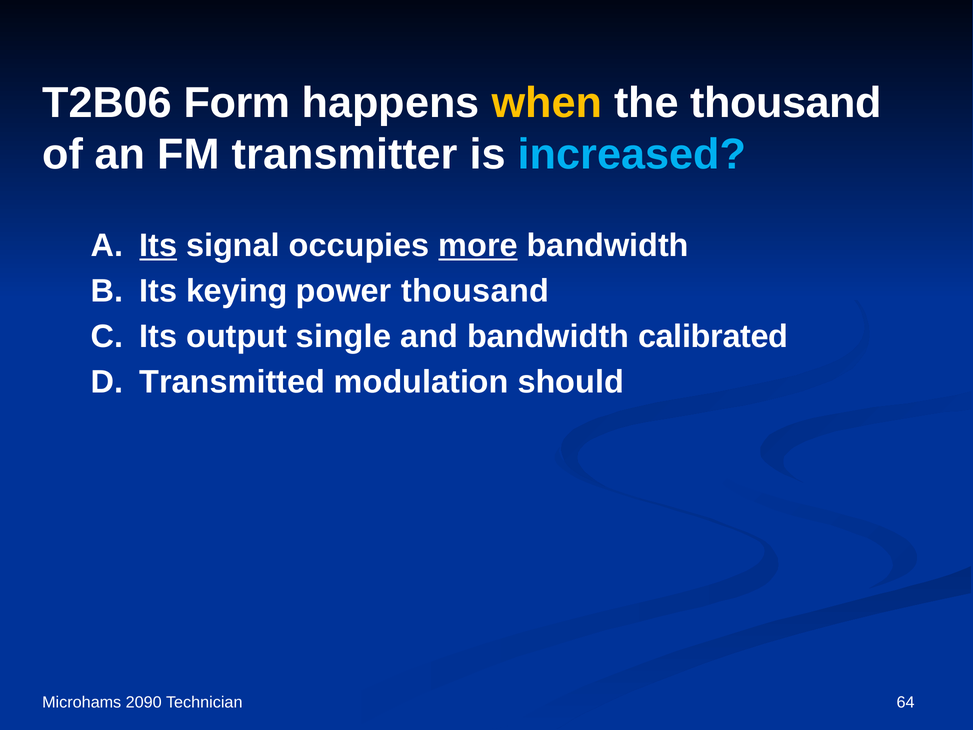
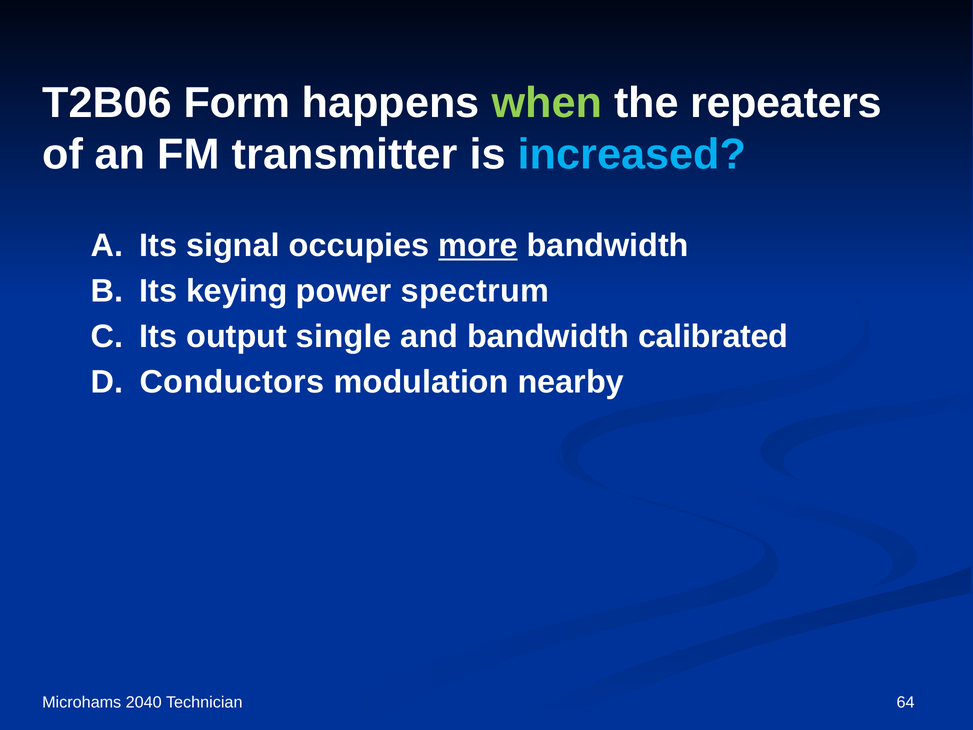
when colour: yellow -> light green (547, 103)
the thousand: thousand -> repeaters (786, 103)
Its underline: present -> none (158, 246)
power thousand: thousand -> spectrum (475, 291)
Transmitted: Transmitted -> Conductors (232, 382)
should: should -> nearby (571, 382)
2090: 2090 -> 2040 (144, 702)
